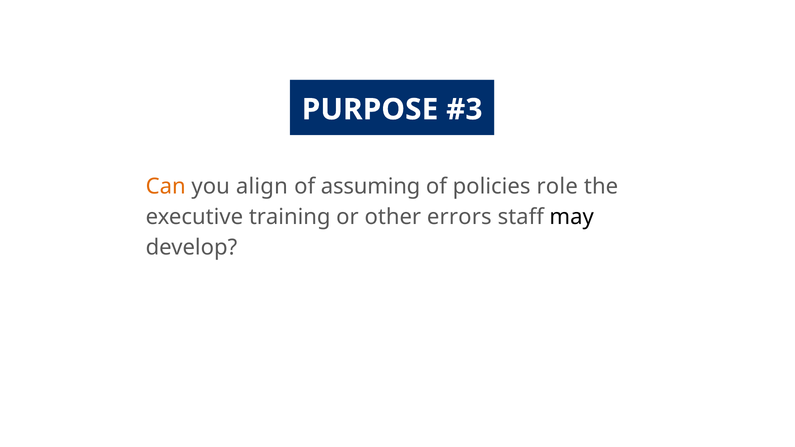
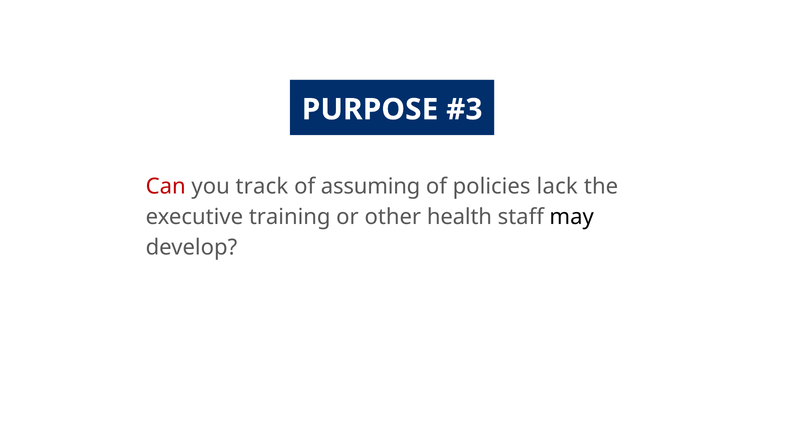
Can colour: orange -> red (166, 187)
align: align -> track (262, 187)
role: role -> lack (557, 187)
errors: errors -> health (459, 217)
